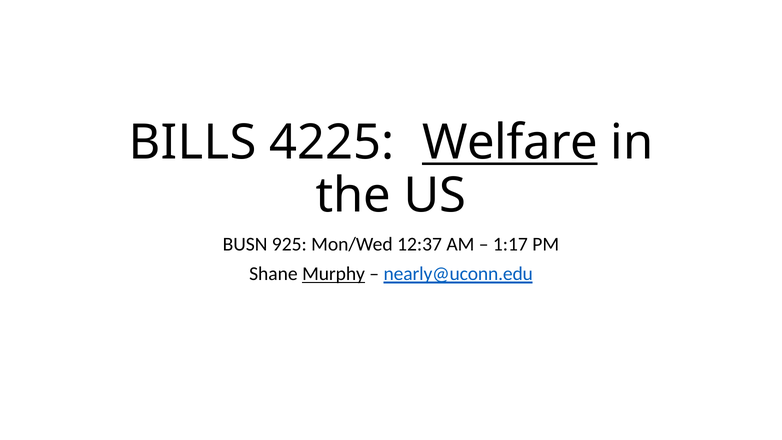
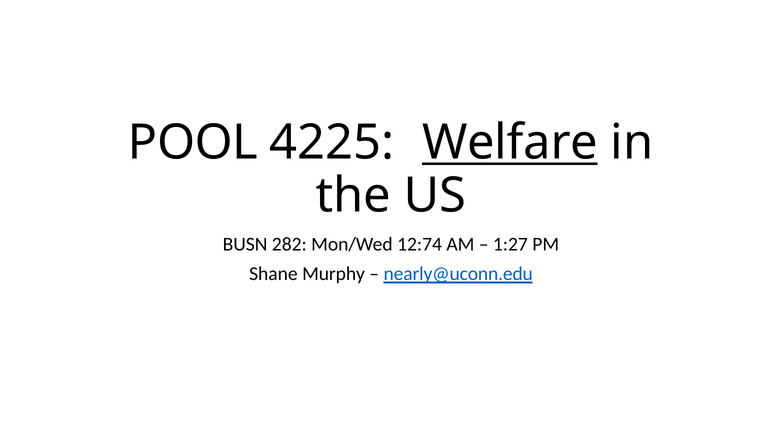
BILLS: BILLS -> POOL (193, 143)
925: 925 -> 282 (289, 244)
12:37: 12:37 -> 12:74 (420, 244)
1:17: 1:17 -> 1:27 (510, 244)
Murphy underline: present -> none (334, 274)
